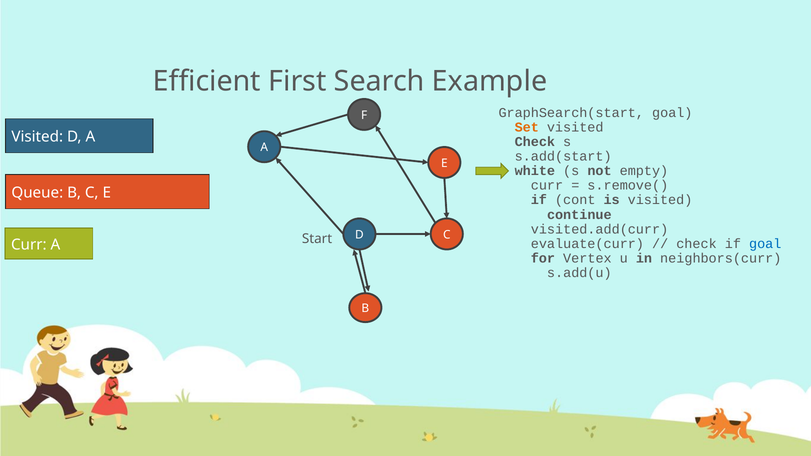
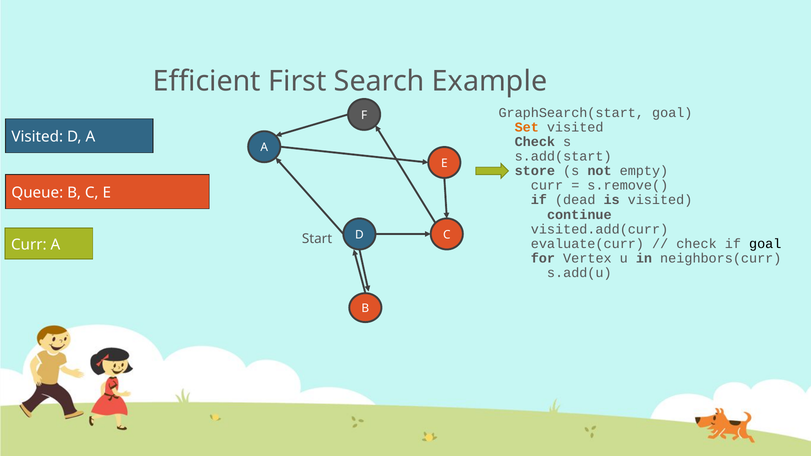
white: white -> store (535, 171)
cont: cont -> dead (575, 200)
goal colour: blue -> black (765, 244)
